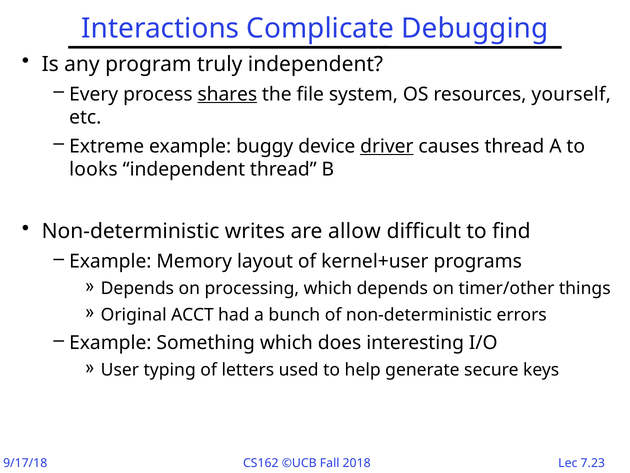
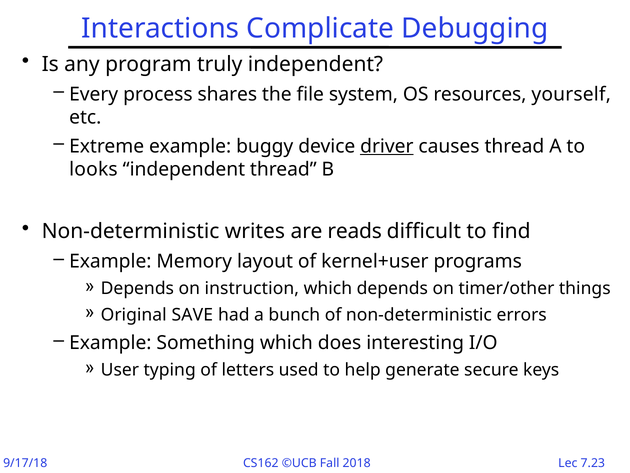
shares underline: present -> none (227, 94)
allow: allow -> reads (355, 231)
processing: processing -> instruction (252, 288)
ACCT: ACCT -> SAVE (192, 315)
